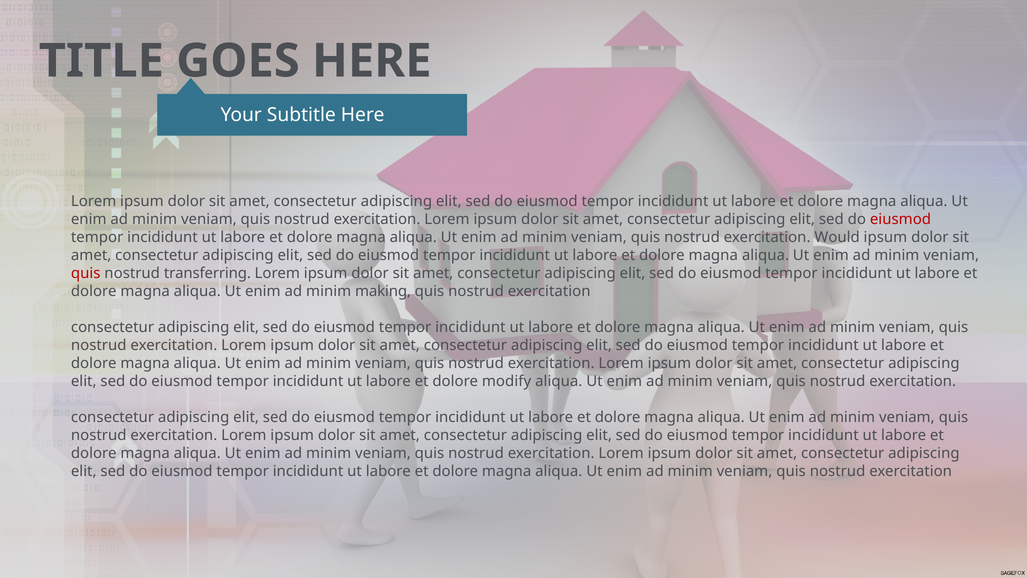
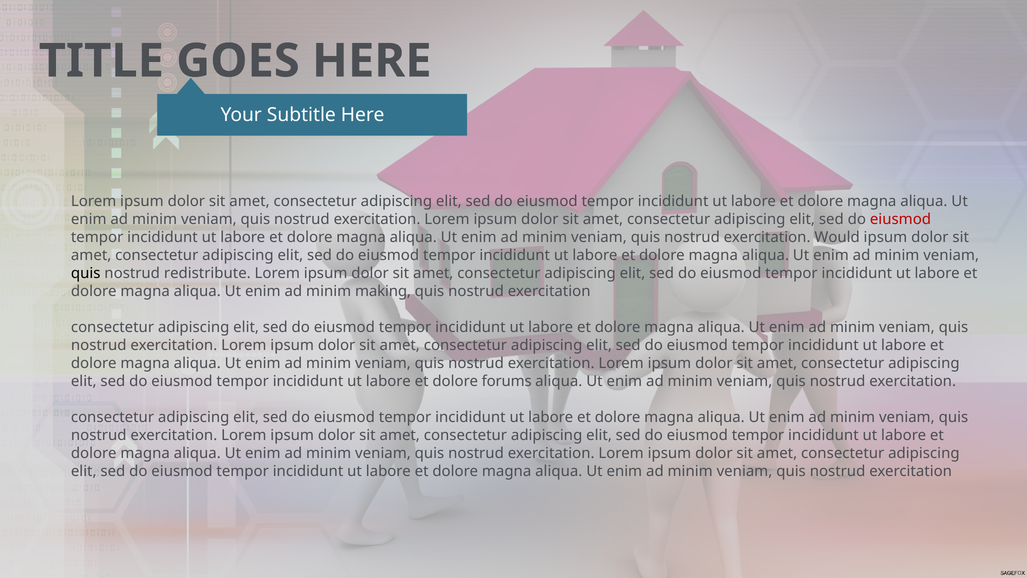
quis colour: red -> black (86, 273)
transferring: transferring -> redistribute (207, 273)
modify: modify -> forums (507, 381)
